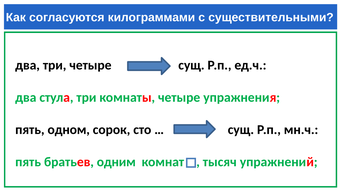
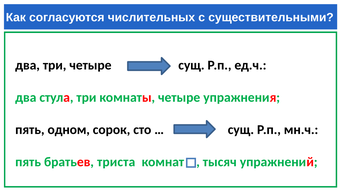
килограммами: килограммами -> числительных (151, 17)
одним: одним -> триста (116, 162)
